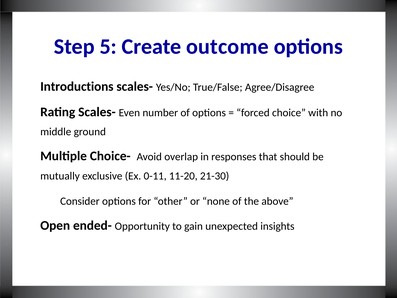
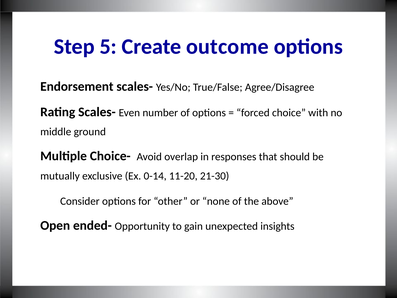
Introductions: Introductions -> Endorsement (77, 86)
0-11: 0-11 -> 0-14 (155, 176)
